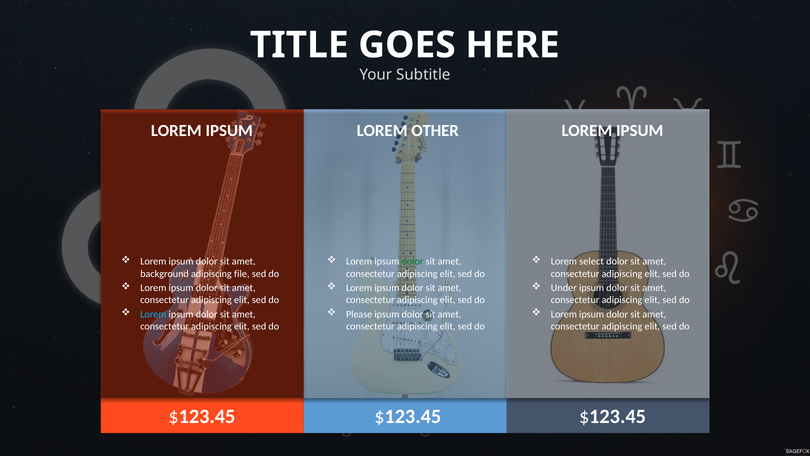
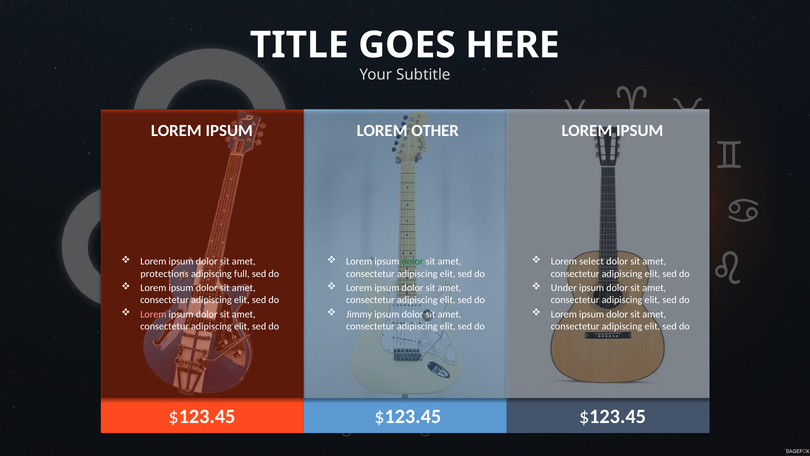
background: background -> protections (164, 273)
file: file -> full (242, 273)
Lorem colour: light blue -> pink (153, 314)
Please: Please -> Jimmy (359, 314)
